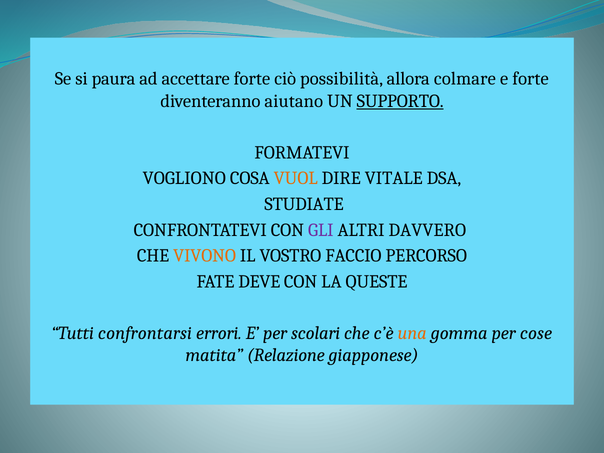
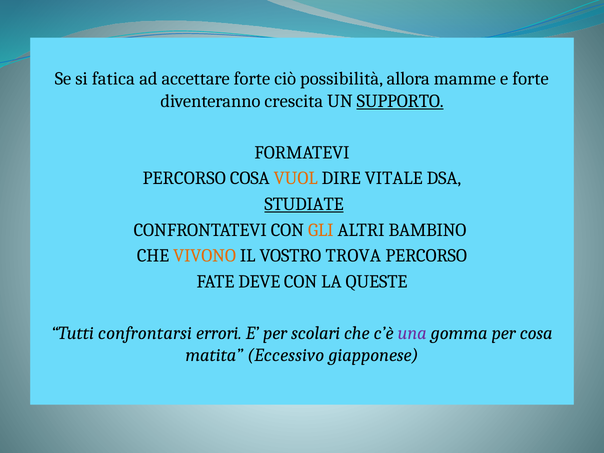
paura: paura -> fatica (113, 79)
colmare: colmare -> mamme (465, 79)
aiutano: aiutano -> crescita (294, 101)
VOGLIONO: VOGLIONO -> PERCORSO (184, 178)
STUDIATE underline: none -> present (304, 204)
GLI colour: purple -> orange (321, 230)
DAVVERO: DAVVERO -> BAMBINO (427, 230)
FACCIO: FACCIO -> TROVA (353, 256)
una colour: orange -> purple (412, 333)
per cose: cose -> cosa (536, 333)
Relazione: Relazione -> Eccessivo (286, 355)
